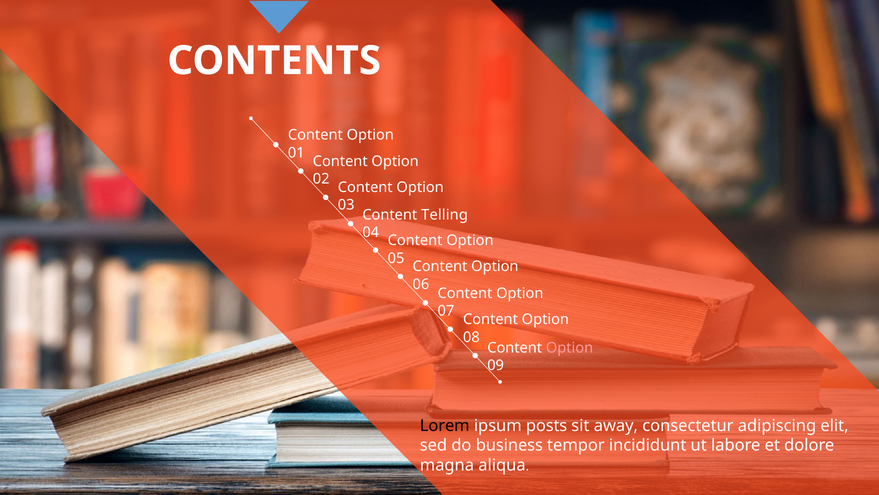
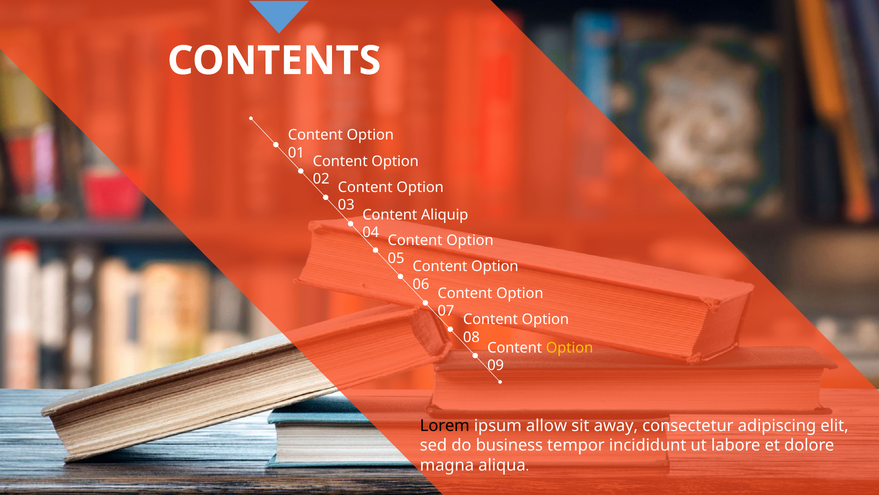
Telling: Telling -> Aliquip (445, 214)
Option colour: pink -> yellow (570, 348)
posts: posts -> allow (546, 425)
